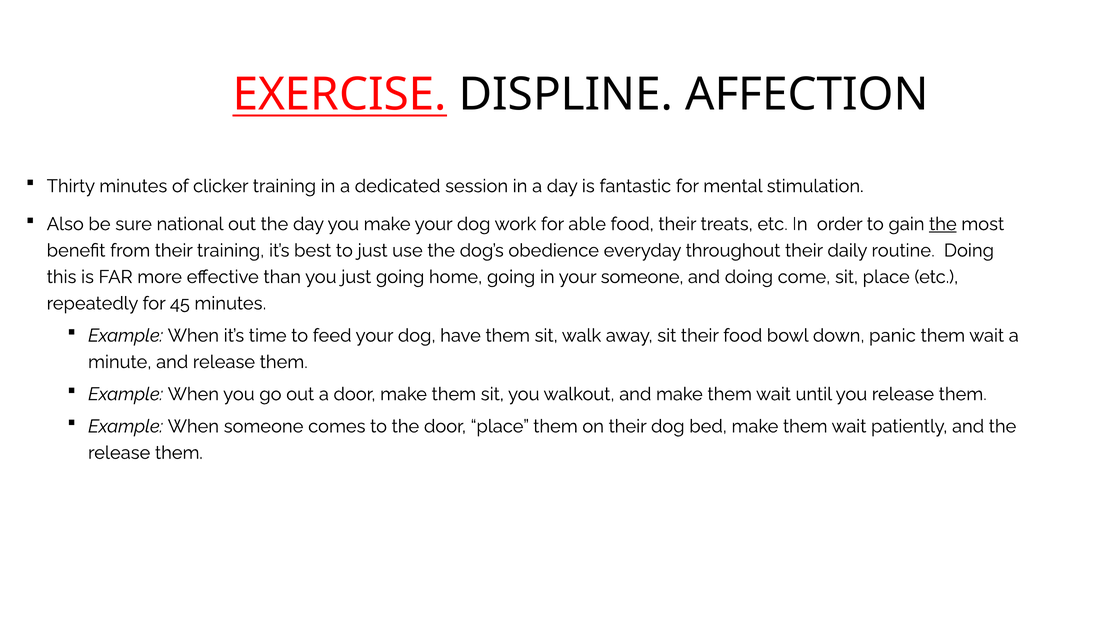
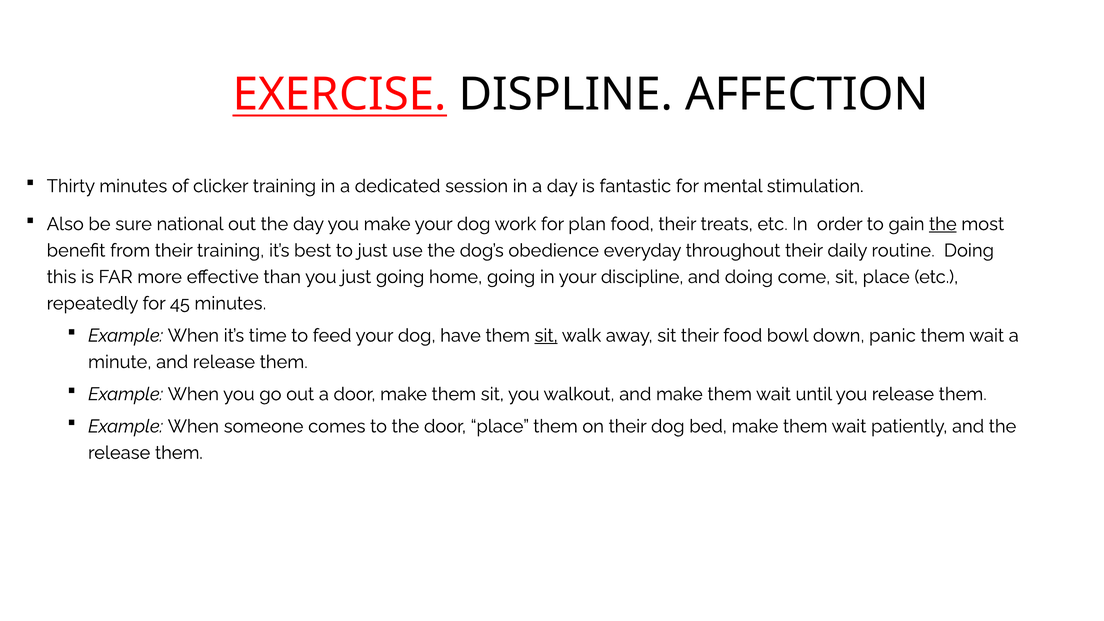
able: able -> plan (587, 224)
your someone: someone -> discipline (642, 277)
sit underline: none -> present (546, 336)
